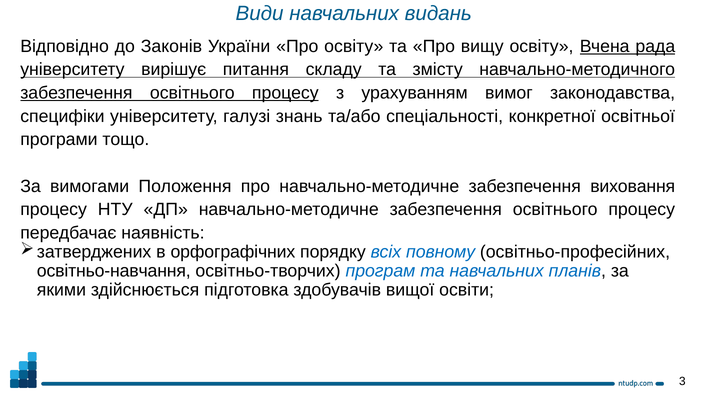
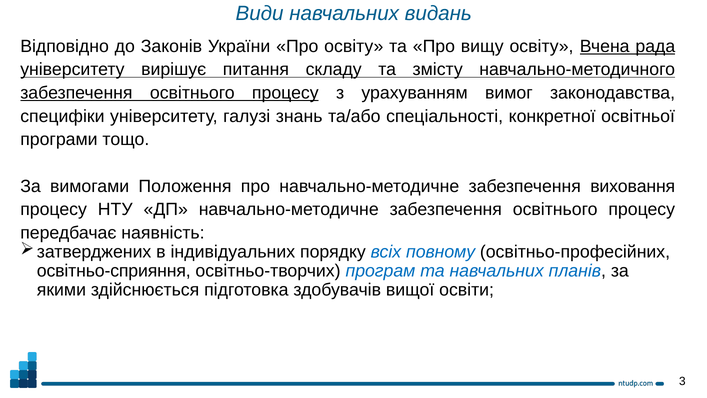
орфографічних: орфографічних -> індивідуальних (233, 251)
освітньо-навчання: освітньо-навчання -> освітньо-сприяння (114, 271)
